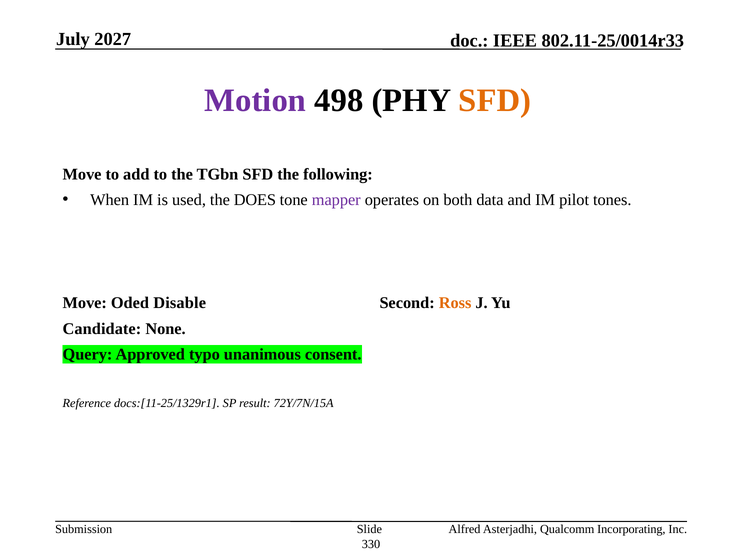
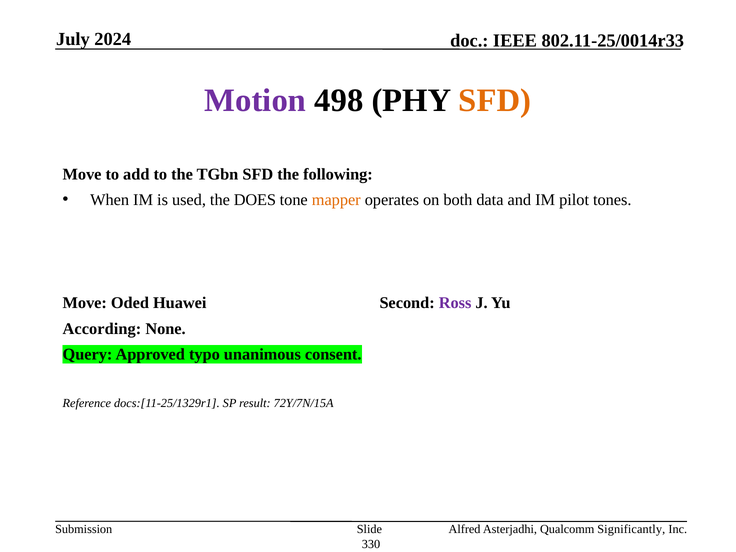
2027: 2027 -> 2024 (113, 39)
mapper colour: purple -> orange (336, 200)
Disable: Disable -> Huawei (180, 303)
Ross colour: orange -> purple (455, 303)
Candidate: Candidate -> According (102, 329)
Incorporating: Incorporating -> Significantly (631, 529)
